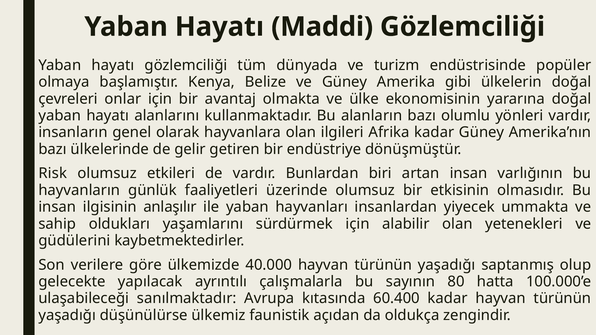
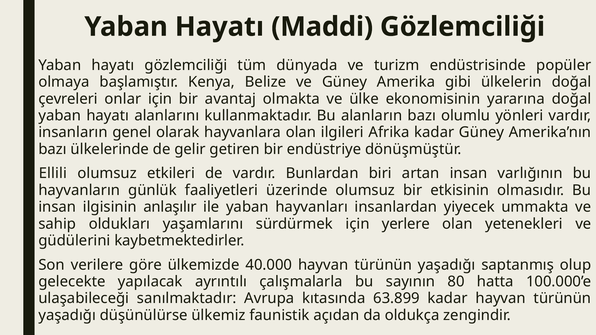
Risk: Risk -> Ellili (53, 174)
alabilir: alabilir -> yerlere (406, 224)
60.400: 60.400 -> 63.899 (397, 299)
